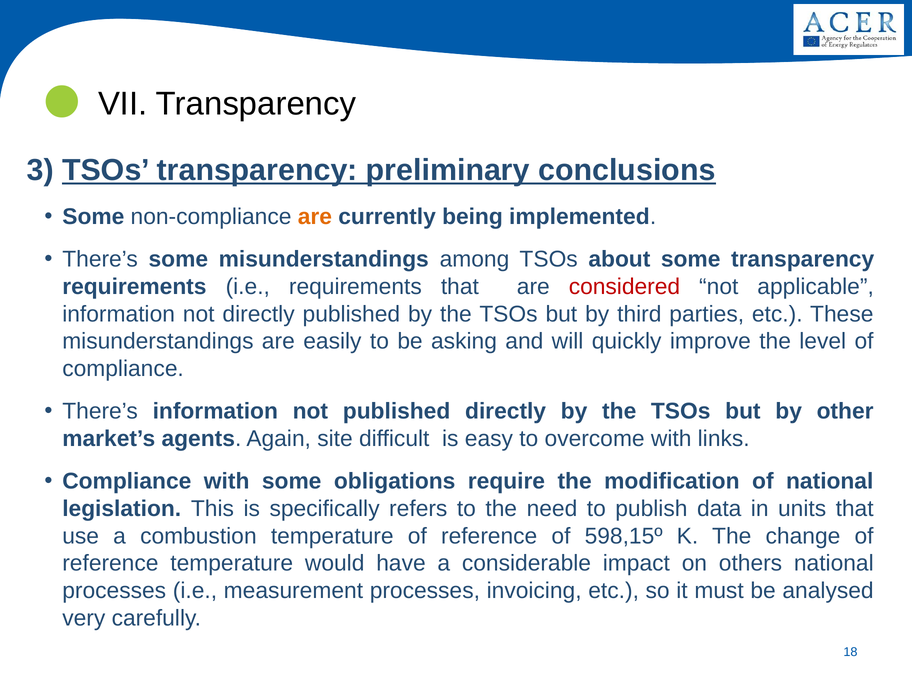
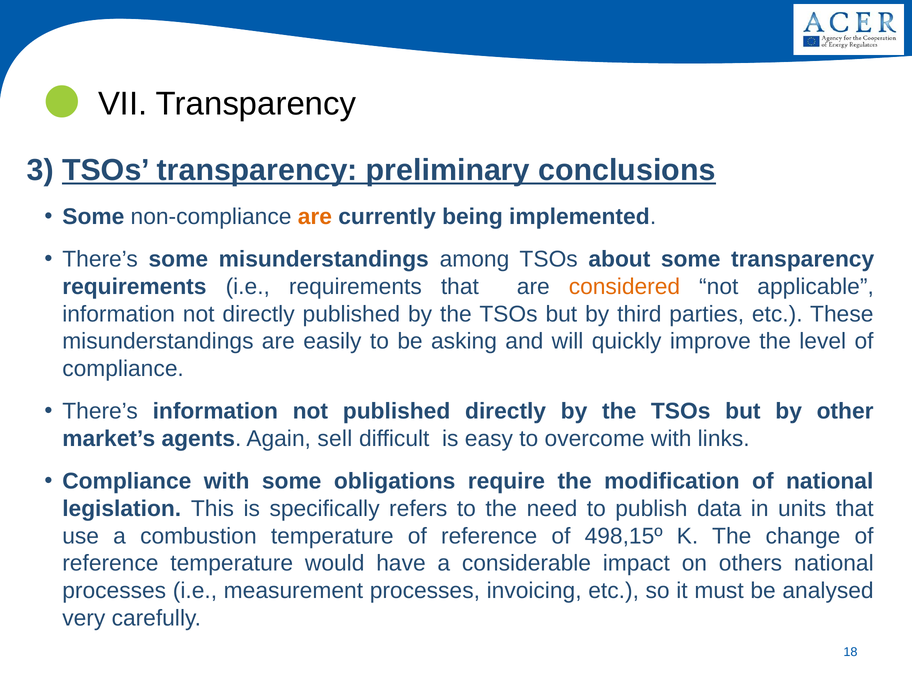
considered colour: red -> orange (624, 287)
site: site -> sell (335, 439)
598,15º: 598,15º -> 498,15º (624, 536)
